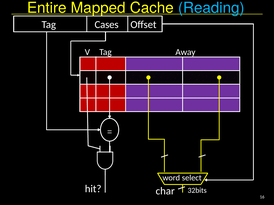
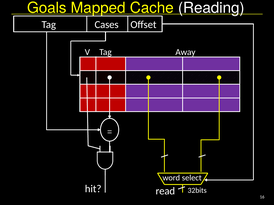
Entire: Entire -> Goals (47, 8)
Reading colour: light blue -> white (211, 8)
char: char -> read (165, 191)
